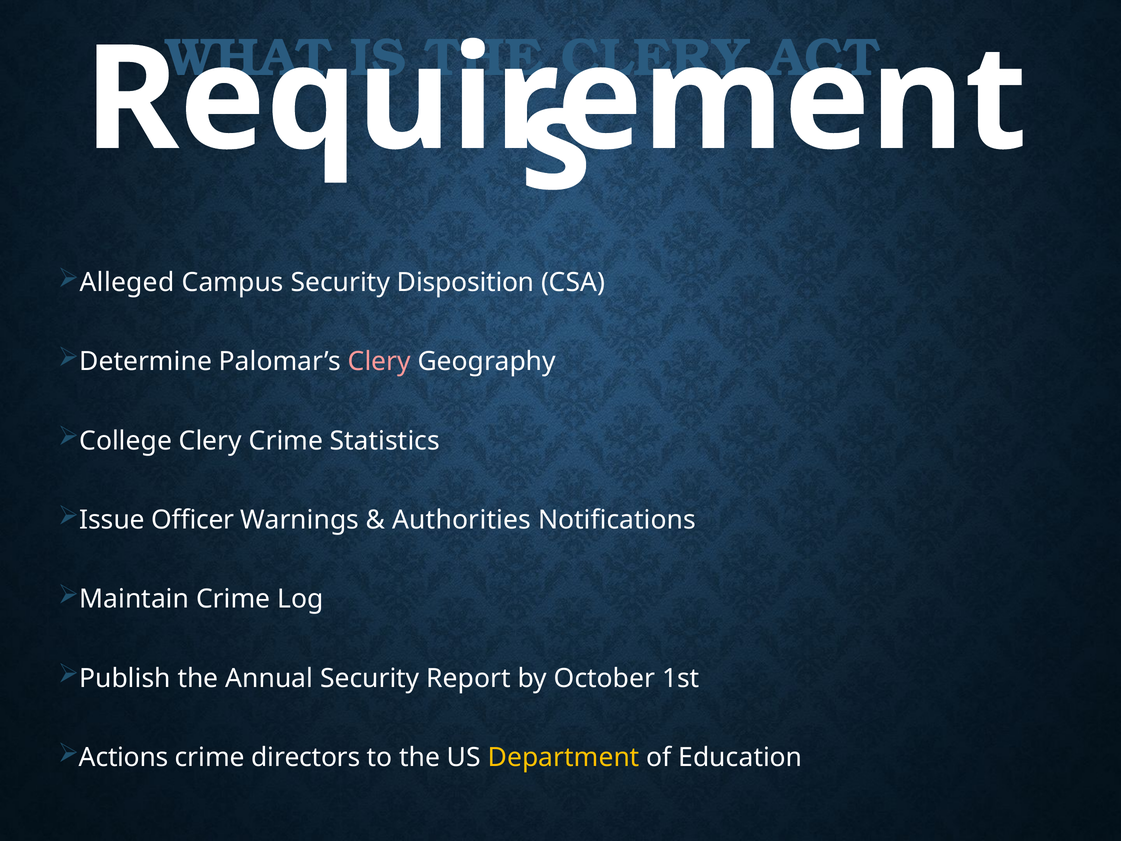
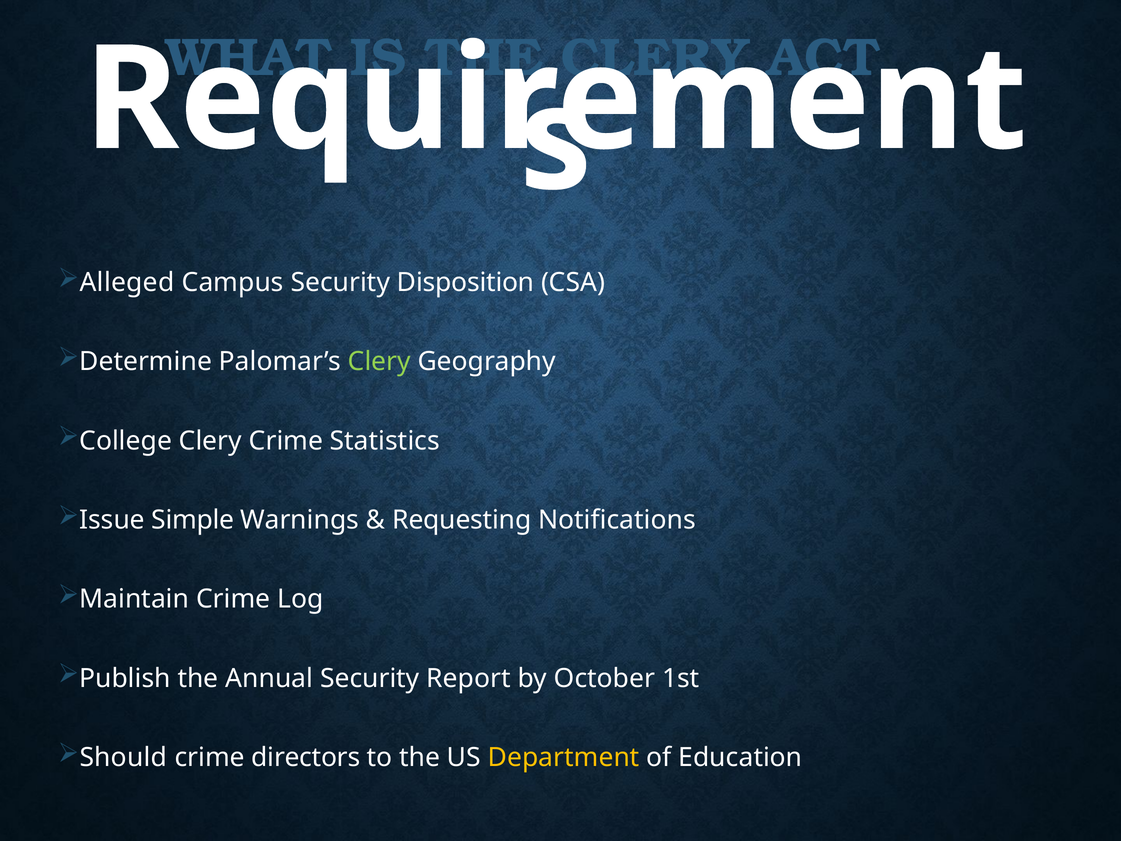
Clery colour: pink -> light green (379, 362)
Officer: Officer -> Simple (193, 520)
Authorities: Authorities -> Requesting (462, 520)
Actions: Actions -> Should (123, 757)
